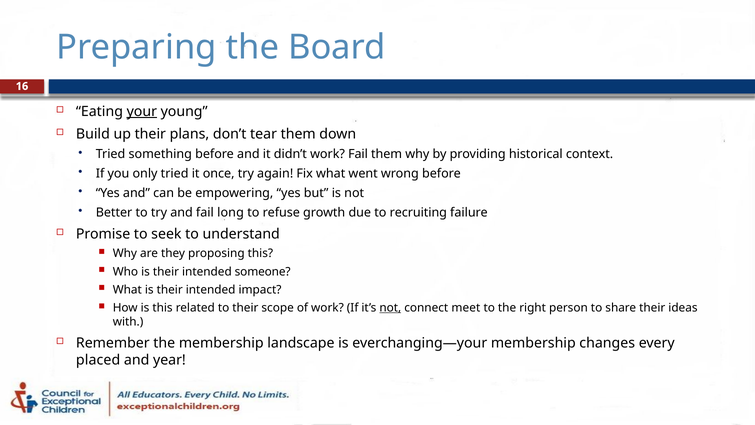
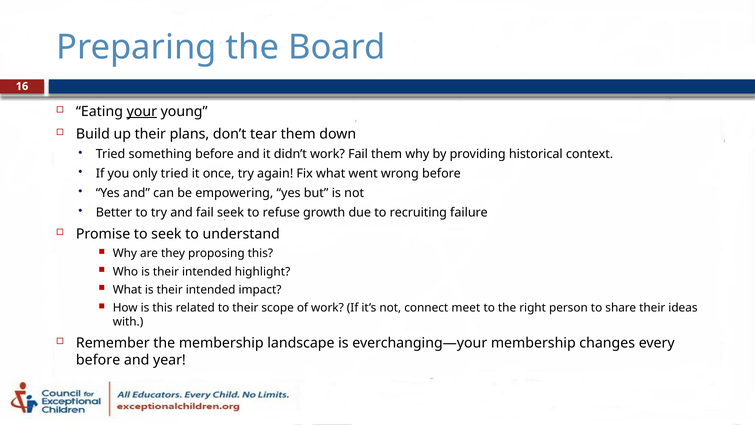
fail long: long -> seek (231, 212)
someone: someone -> highlight (263, 271)
not underline: present -> none (390, 308)
placed: placed -> before (98, 360)
